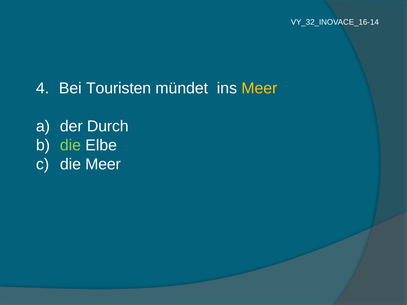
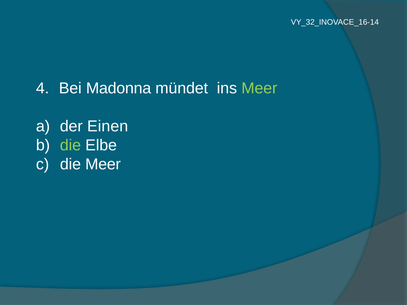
Touristen: Touristen -> Madonna (119, 88)
Meer colour: yellow -> light green (259, 88)
Durch: Durch -> Einen (108, 126)
